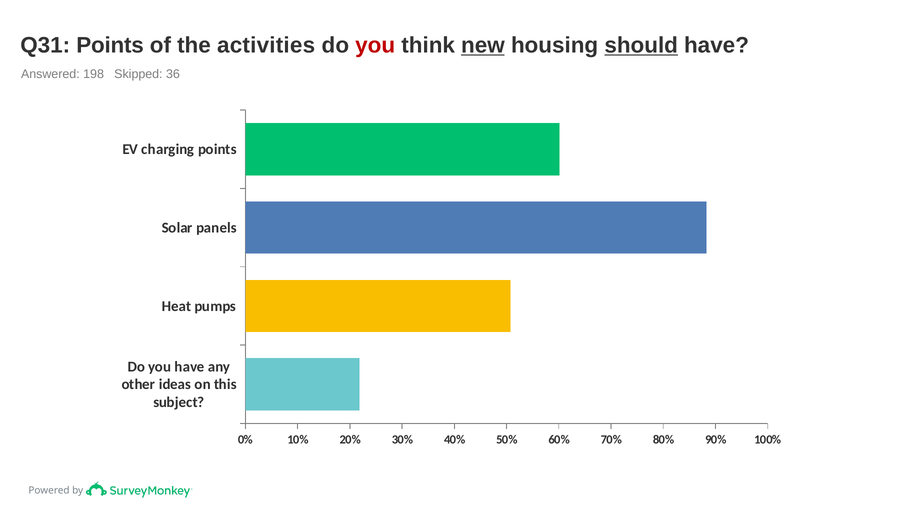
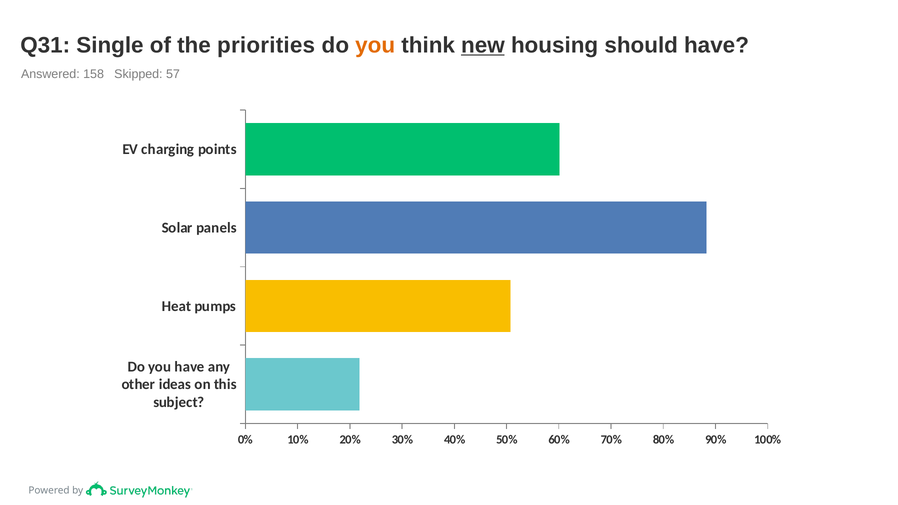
Q31 Points: Points -> Single (110, 45)
activities: activities -> priorities (266, 45)
you colour: red -> orange (375, 45)
should underline: present -> none (641, 45)
198: 198 -> 158 (94, 74)
36: 36 -> 57 (173, 74)
